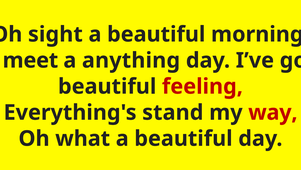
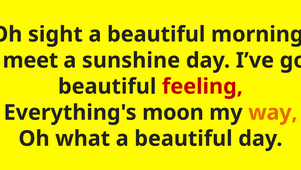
anything: anything -> sunshine (131, 60)
stand: stand -> moon (173, 112)
way colour: red -> orange (273, 112)
